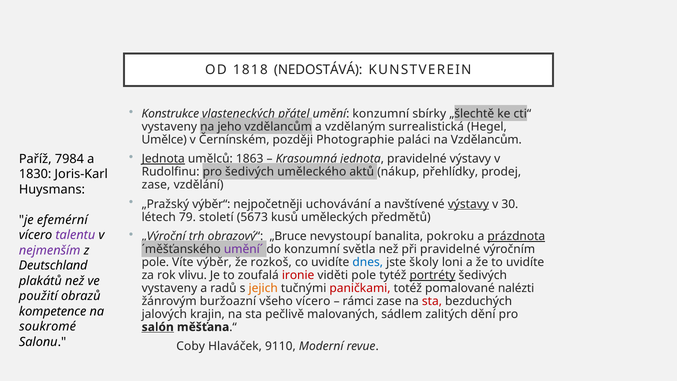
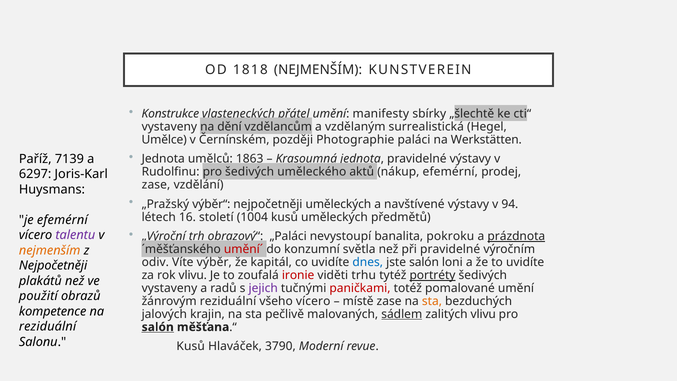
1818 NEDOSTÁVÁ: NEDOSTÁVÁ -> NEJMENŠÍM (318, 70)
umění konzumní: konzumní -> manifesty (381, 114)
jeho: jeho -> dění (229, 127)
na Vzdělancům: Vzdělancům -> Werkstätten (486, 140)
Jednota underline: present -> none (163, 159)
7984: 7984 -> 7139 (69, 159)
nákup přehlídky: přehlídky -> efemérní (450, 172)
1830: 1830 -> 6297 (35, 174)
nejpočetněji uchovávání: uchovávání -> uměleckých (338, 204)
výstavy underline: present -> none (468, 204)
30: 30 -> 94 (510, 204)
79: 79 -> 16 (187, 217)
5673: 5673 -> 1004 (252, 217)
„Bruce: „Bruce -> „Paláci (288, 236)
umění´ colour: purple -> red (244, 249)
nejmenším colour: purple -> orange (50, 250)
pole: pole -> odiv (155, 262)
rozkoš: rozkoš -> kapitál (271, 262)
jste školy: školy -> salón (424, 262)
Deutschland: Deutschland -> Nejpočetněji (53, 266)
viděti pole: pole -> trhu (364, 275)
jejich colour: orange -> purple (263, 288)
pomalované nalézti: nalézti -> umění (516, 288)
žánrovým buržoazní: buržoazní -> reziduální (228, 301)
rámci: rámci -> místě (358, 301)
sta colour: red -> orange (432, 301)
sádlem underline: none -> present (402, 314)
zalitých dění: dění -> vlivu (483, 314)
soukromé: soukromé -> reziduální (48, 326)
Coby: Coby -> Kusů (191, 346)
9110: 9110 -> 3790 (280, 346)
